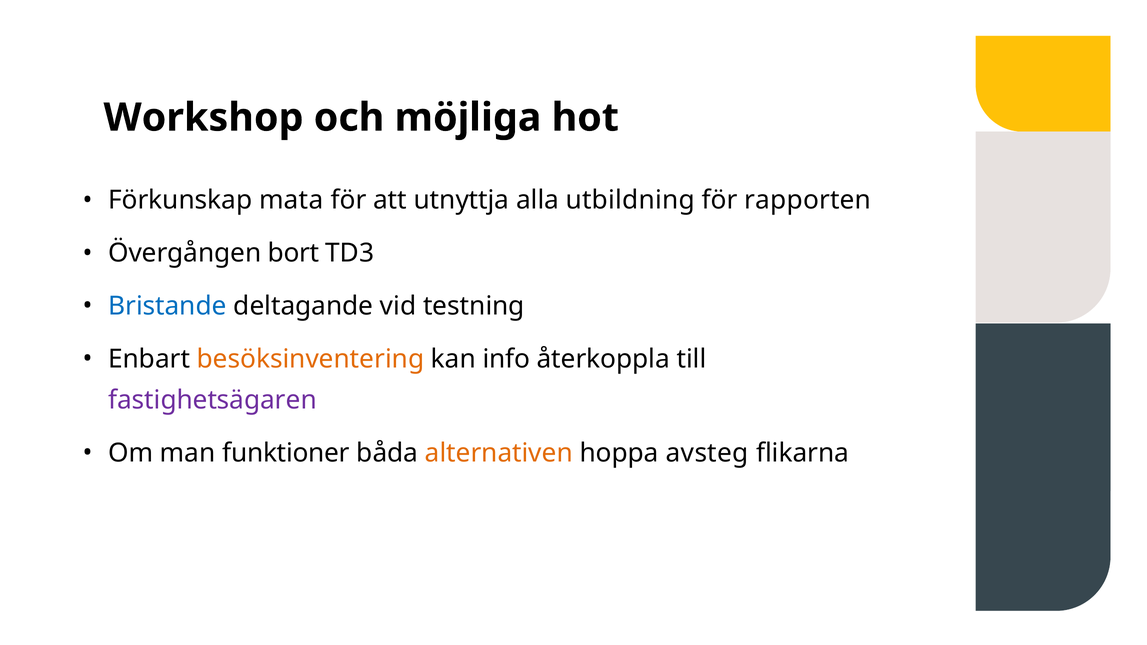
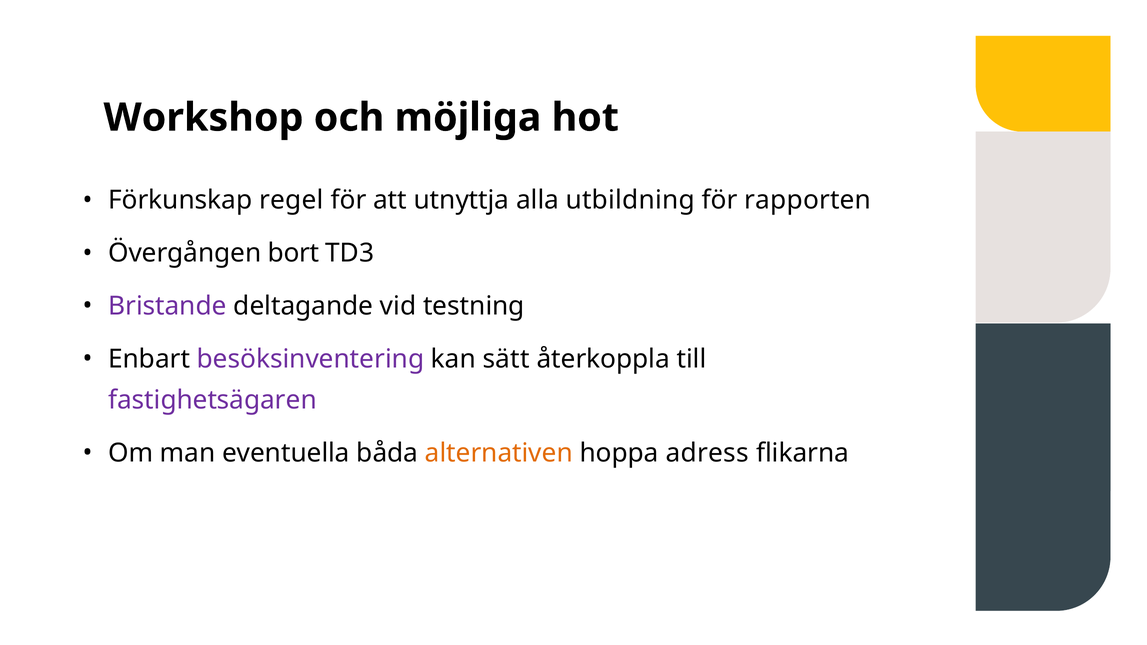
mata: mata -> regel (291, 200)
Bristande colour: blue -> purple (167, 306)
besöksinventering colour: orange -> purple (310, 359)
info: info -> sätt (506, 359)
funktioner: funktioner -> eventuella (286, 453)
avsteg: avsteg -> adress (707, 453)
